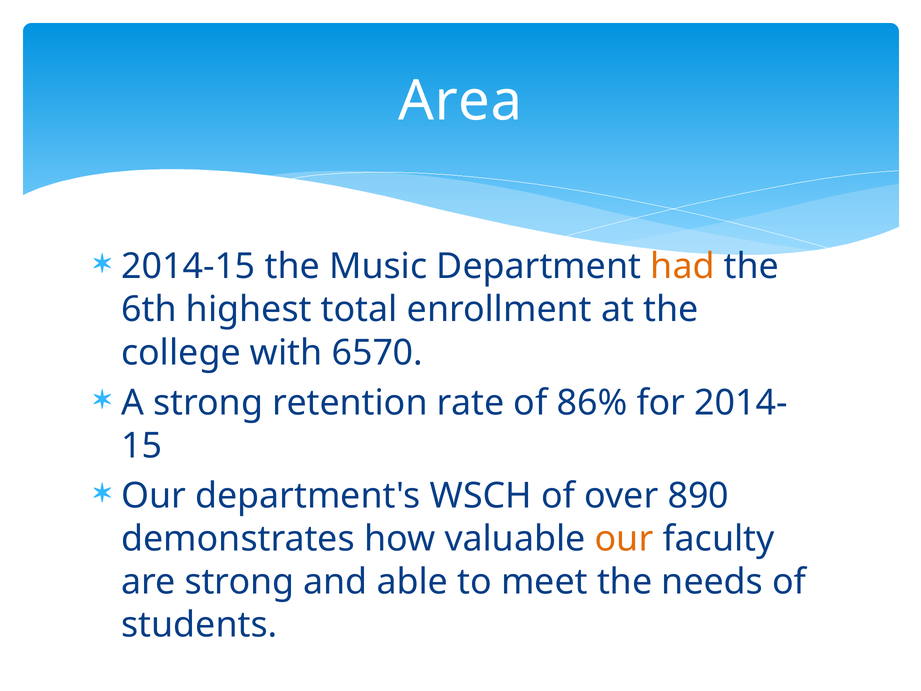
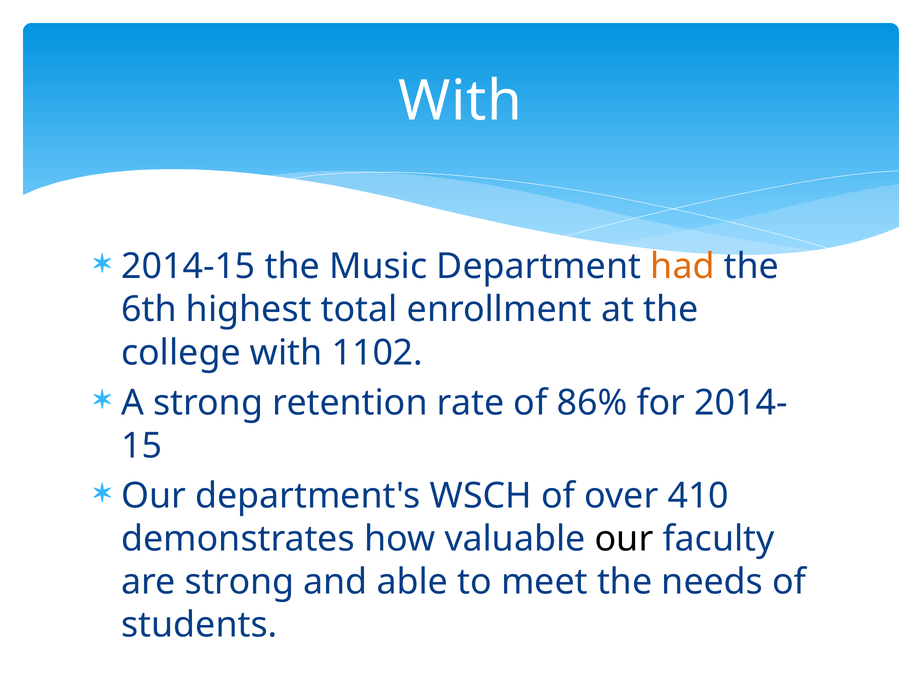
Area: Area -> With (460, 101)
6570: 6570 -> 1102 (377, 353)
890: 890 -> 410 (698, 496)
our colour: orange -> black (624, 539)
